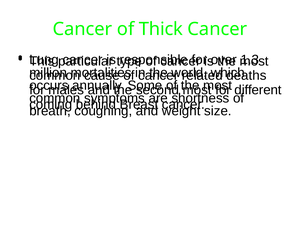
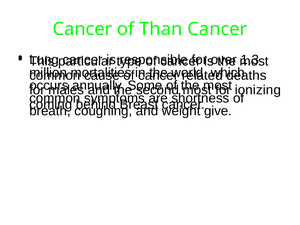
Thick: Thick -> Than (161, 29)
different: different -> ionizing (258, 90)
size: size -> give (218, 111)
